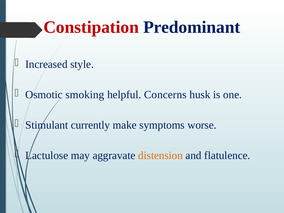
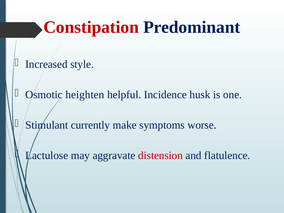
smoking: smoking -> heighten (85, 95)
Concerns: Concerns -> Incidence (165, 95)
distension colour: orange -> red (160, 155)
